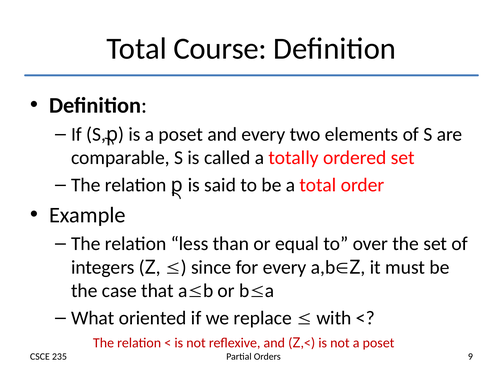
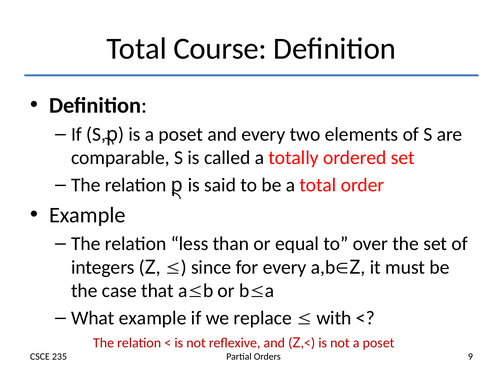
What oriented: oriented -> example (153, 318)
